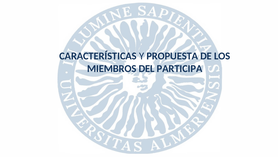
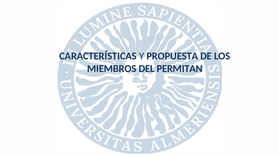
PARTICIPA: PARTICIPA -> PERMITAN (180, 68)
